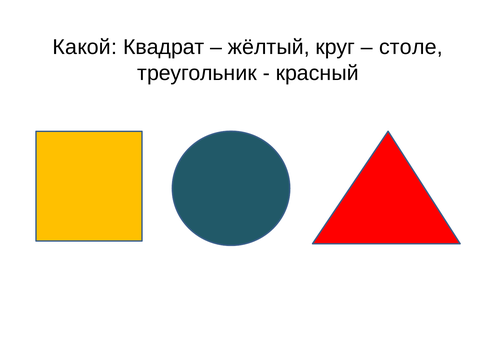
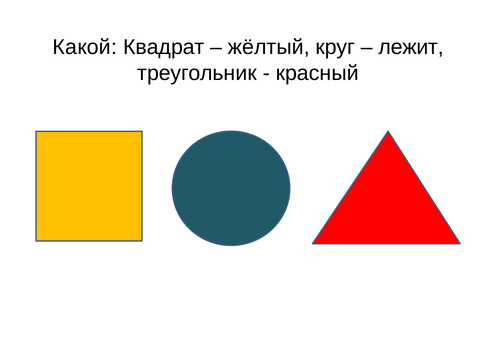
столе: столе -> лежит (411, 47)
